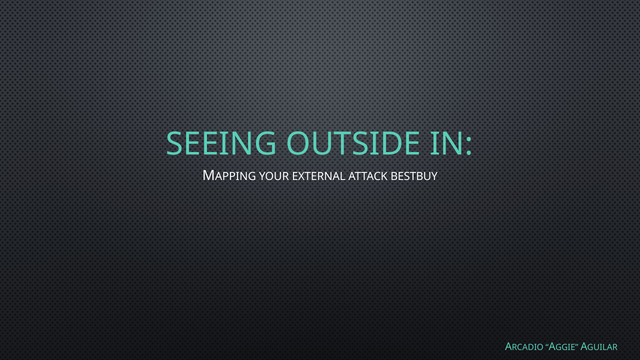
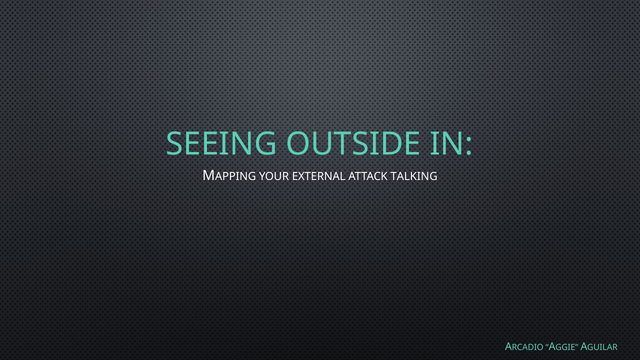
BESTBUY: BESTBUY -> TALKING (414, 176)
